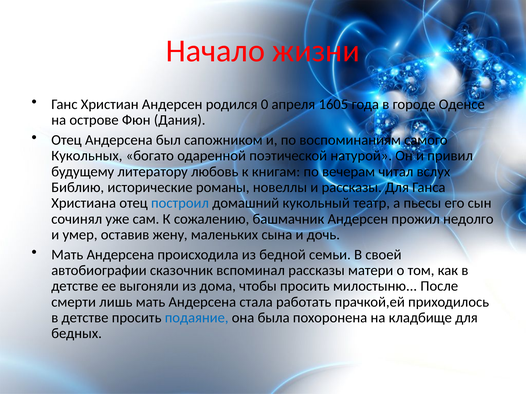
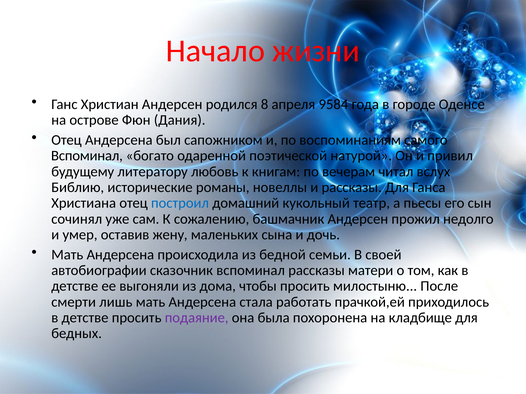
0: 0 -> 8 (265, 104)
1605: 1605 -> 9584 (333, 104)
Кукольных: Кукольных -> Вспоминал (87, 156)
подаяние colour: blue -> purple (197, 318)
